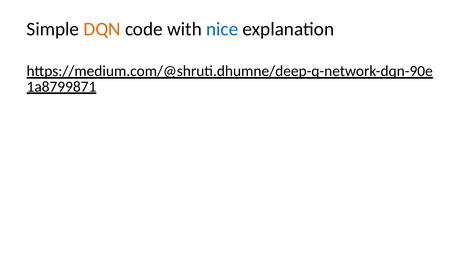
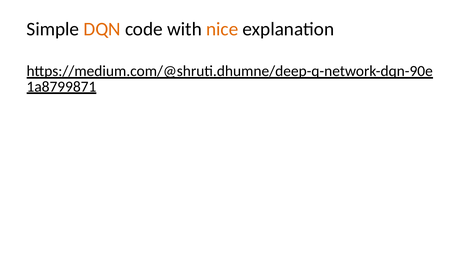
nice colour: blue -> orange (222, 29)
